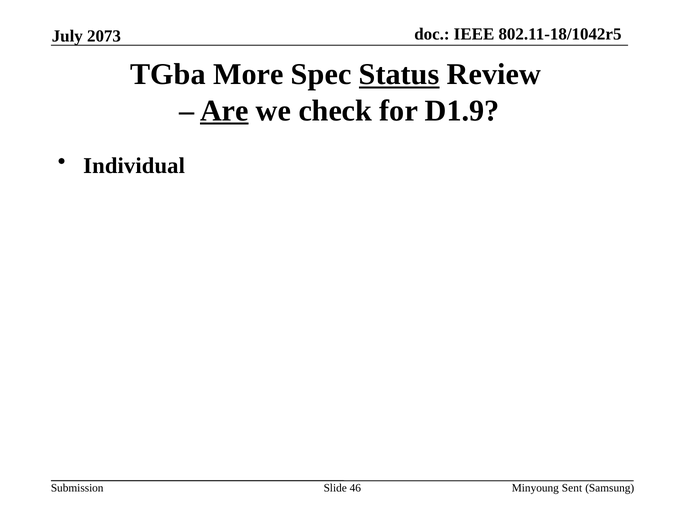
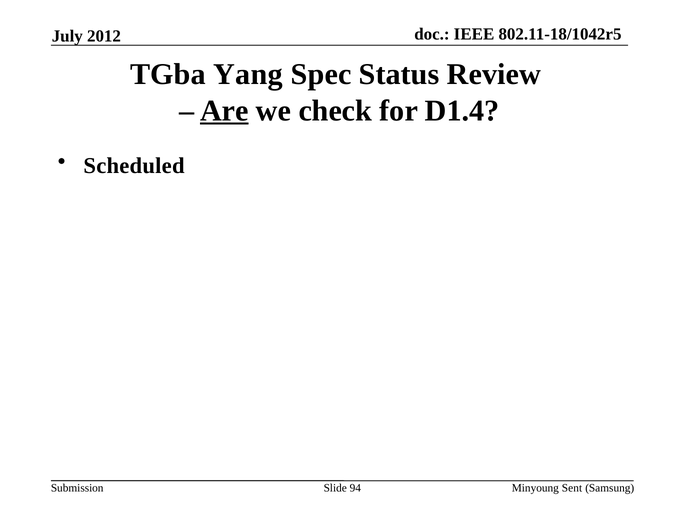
2073: 2073 -> 2012 (104, 36)
More: More -> Yang (248, 75)
Status underline: present -> none (399, 75)
D1.9: D1.9 -> D1.4 (462, 111)
Individual: Individual -> Scheduled (134, 166)
46: 46 -> 94 (355, 488)
